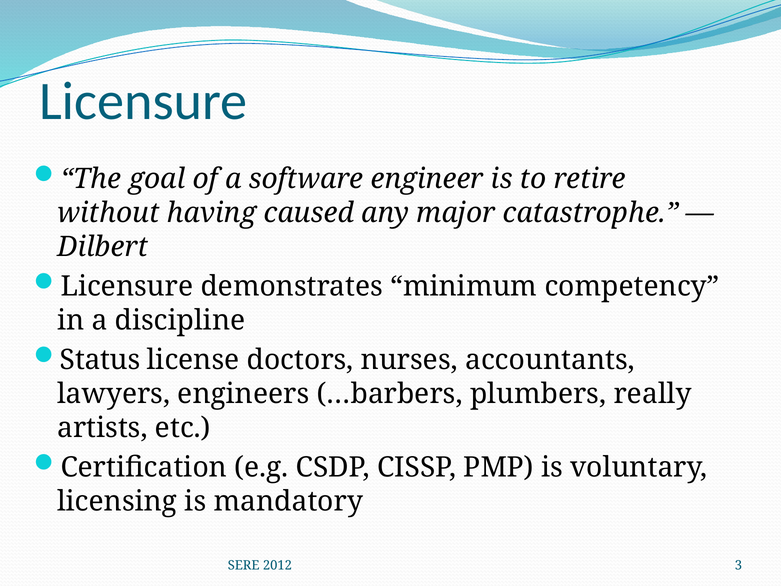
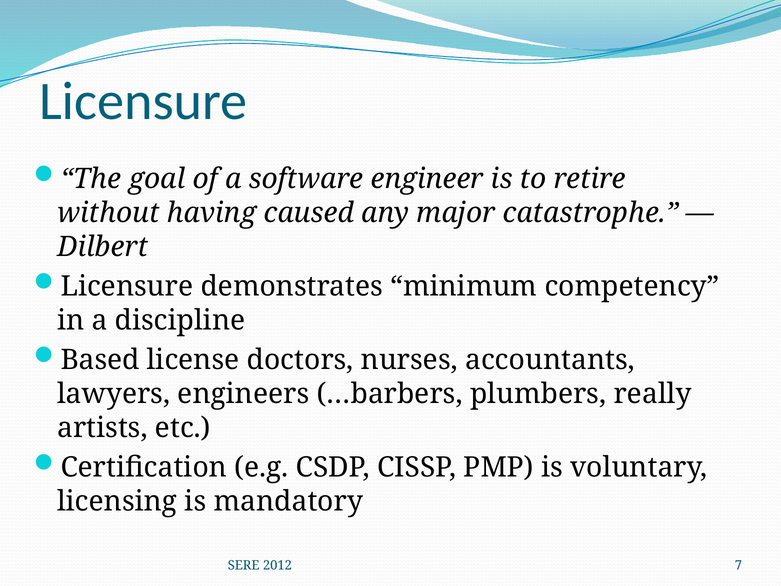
Status: Status -> Based (100, 360)
3: 3 -> 7 (738, 565)
